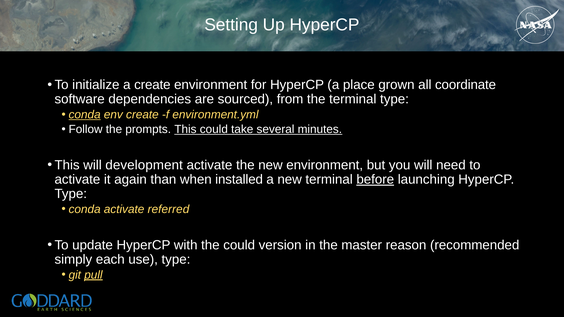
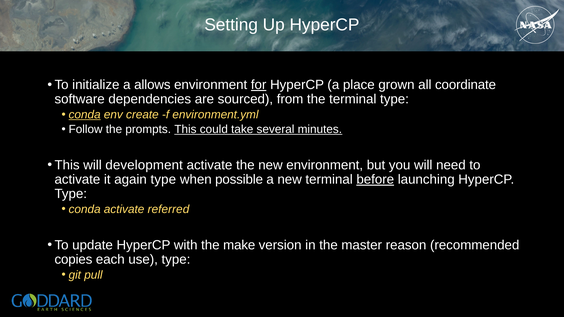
a create: create -> allows (152, 85)
for underline: none -> present (259, 85)
again than: than -> type (163, 180)
installed: installed -> possible (239, 180)
the could: could -> make (239, 245)
simply: simply -> copies (73, 260)
pull underline: present -> none (93, 275)
